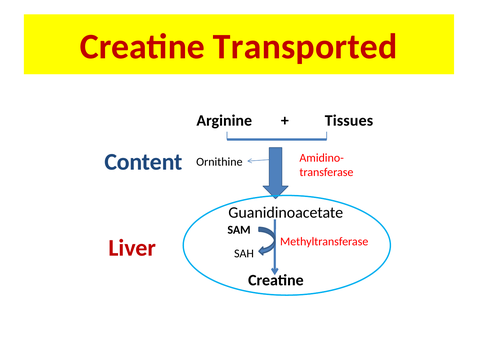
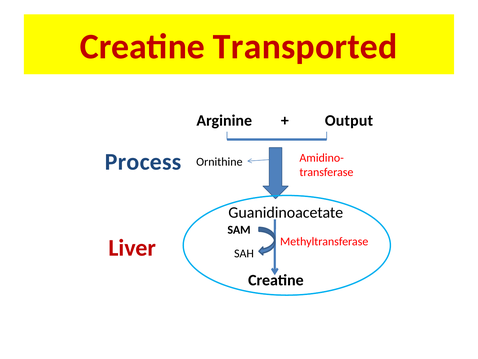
Tissues: Tissues -> Output (349, 121)
Content: Content -> Process (143, 162)
